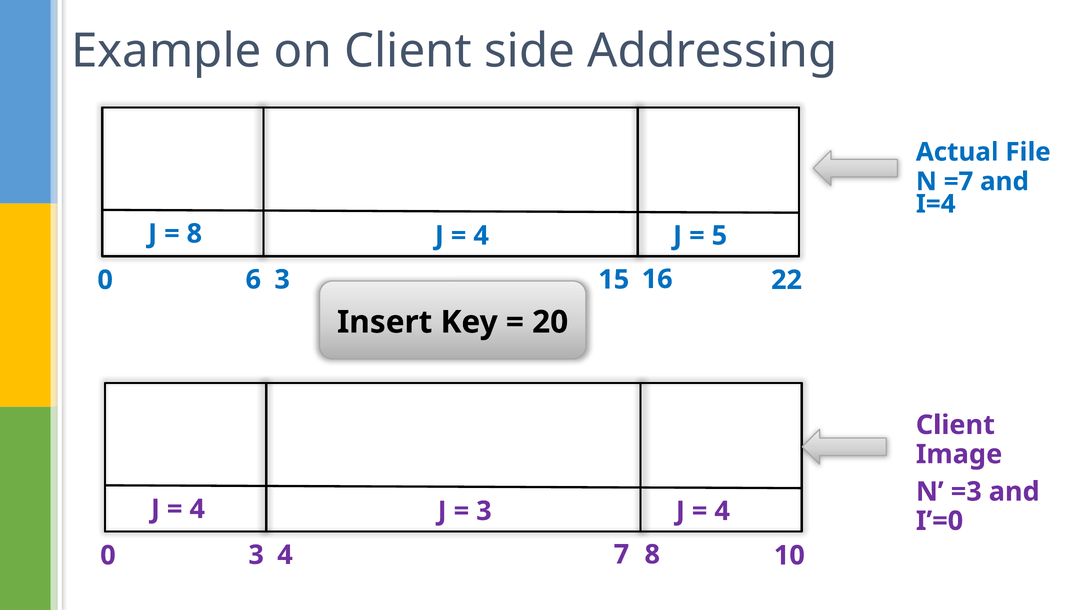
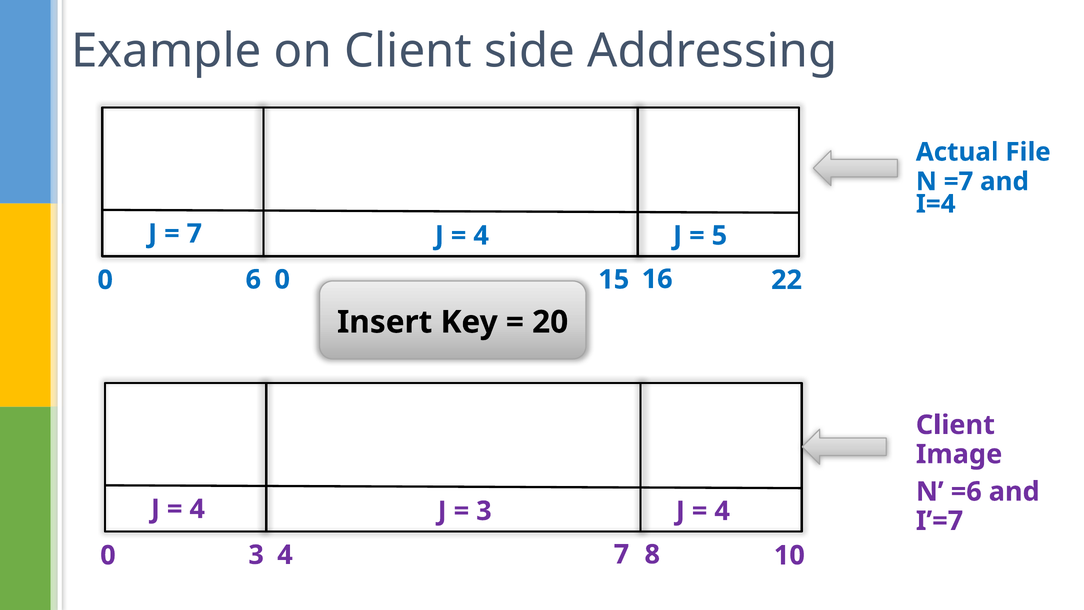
8: 8 -> 7 (194, 234)
6 3: 3 -> 0 (282, 279)
=3: =3 -> =6 (966, 491)
I’=0: I’=0 -> I’=7 (940, 521)
